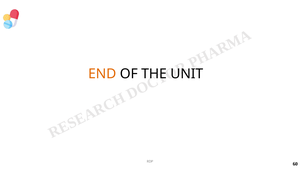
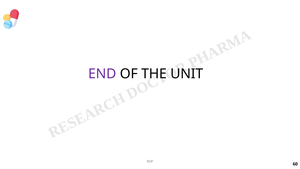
END colour: orange -> purple (102, 74)
